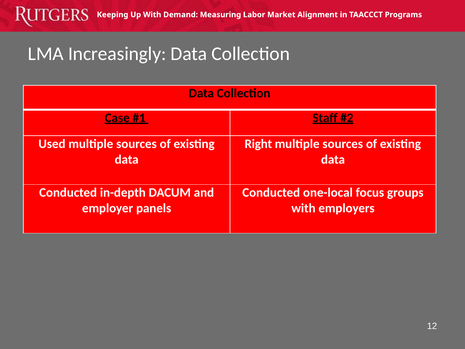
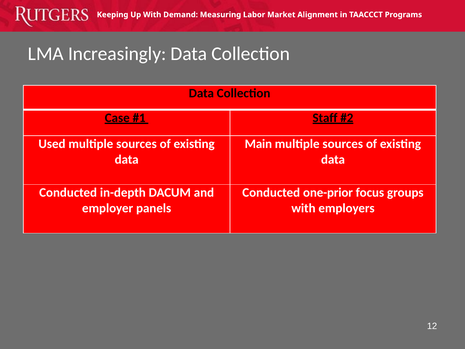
Right: Right -> Main (258, 144)
one-local: one-local -> one-prior (328, 192)
